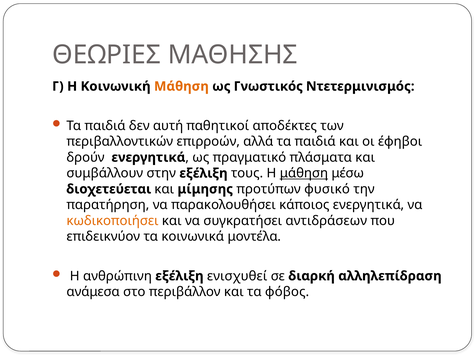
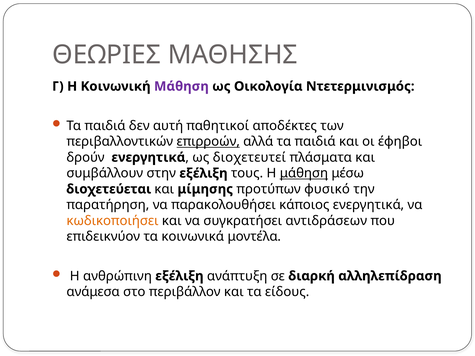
Μάθηση colour: orange -> purple (181, 86)
Γνωστικός: Γνωστικός -> Οικολογία (268, 86)
επιρροών underline: none -> present (208, 142)
πραγματικό: πραγματικό -> διοχετευτεί (249, 158)
ενισχυθεί: ενισχυθεί -> ανάπτυξη (237, 276)
φόβος: φόβος -> είδους (287, 292)
